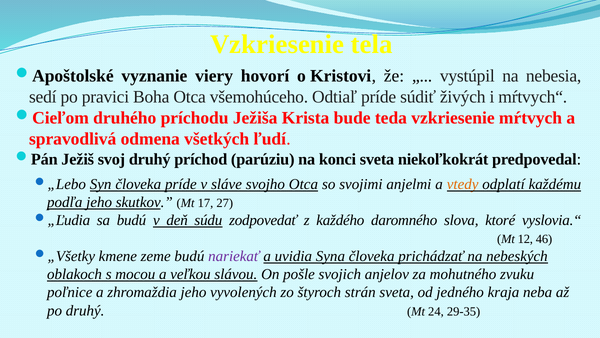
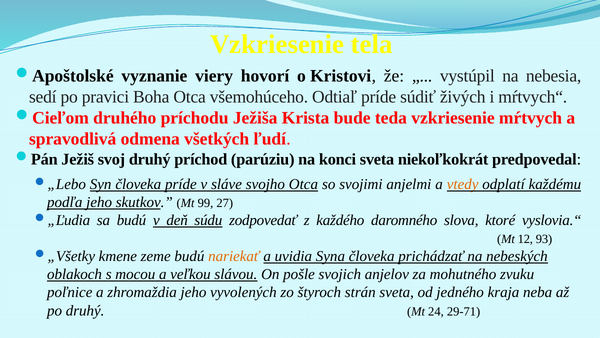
17: 17 -> 99 (205, 203)
46: 46 -> 93 (544, 239)
nariekať colour: purple -> orange (234, 256)
29-35: 29-35 -> 29-71 (464, 311)
